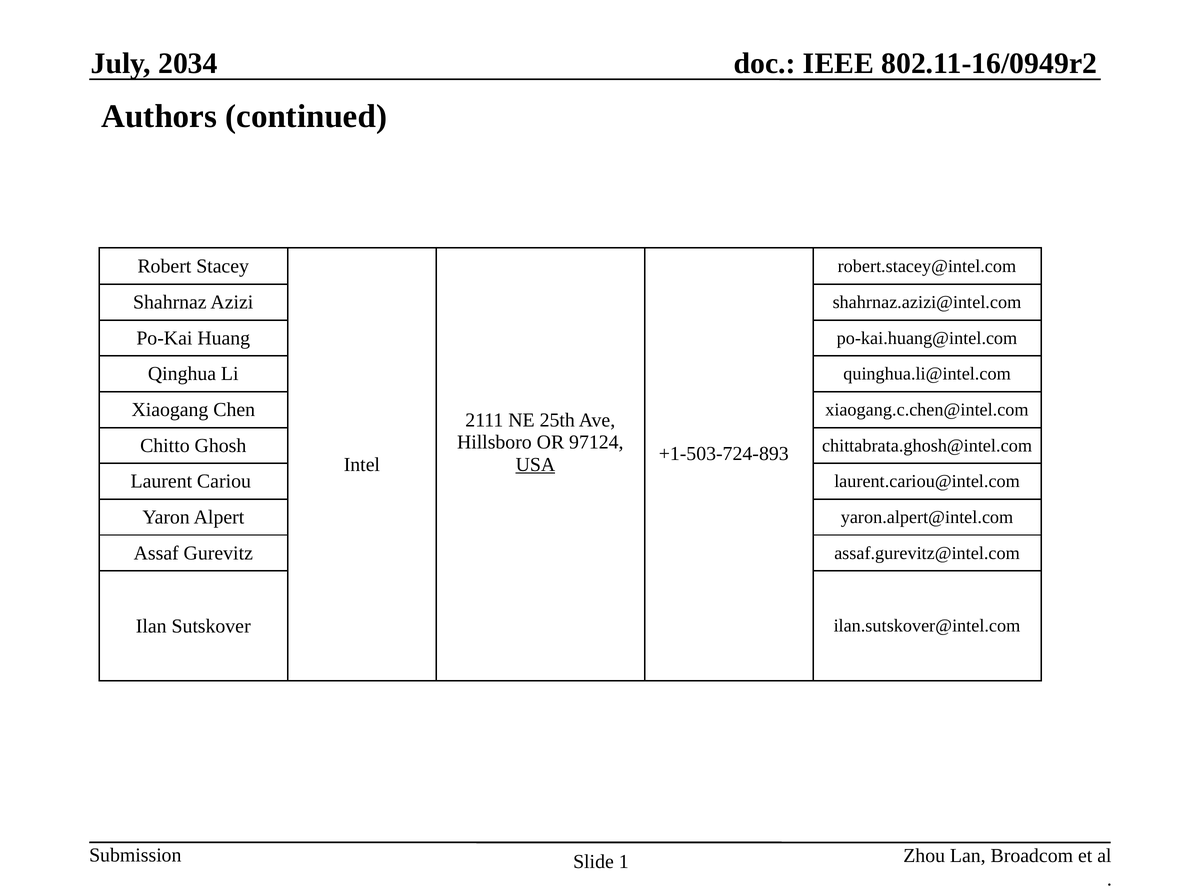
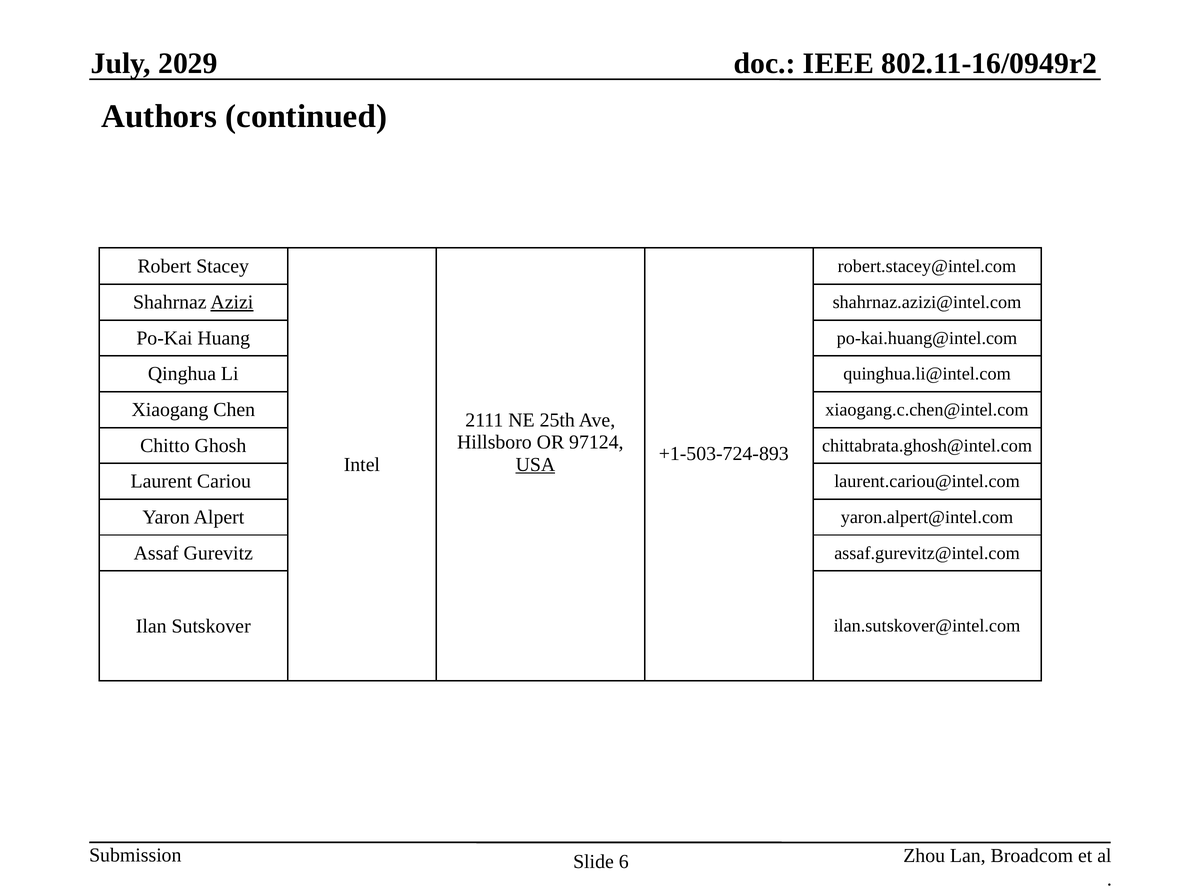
2034: 2034 -> 2029 (188, 64)
Azizi underline: none -> present (232, 302)
1: 1 -> 6 (624, 862)
